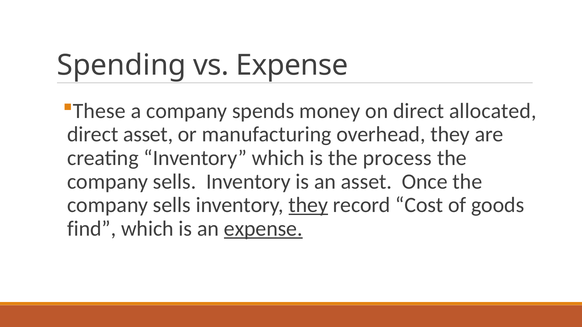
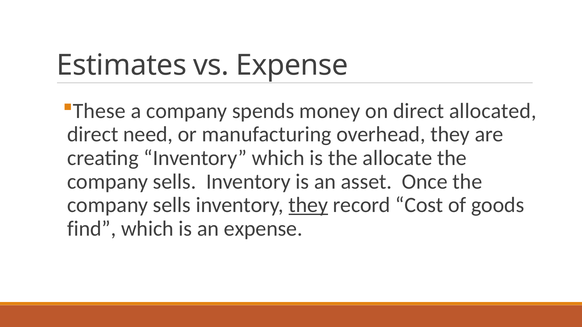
Spending: Spending -> Estimates (122, 65)
direct asset: asset -> need (148, 135)
process: process -> allocate (397, 158)
expense underline: present -> none (263, 229)
